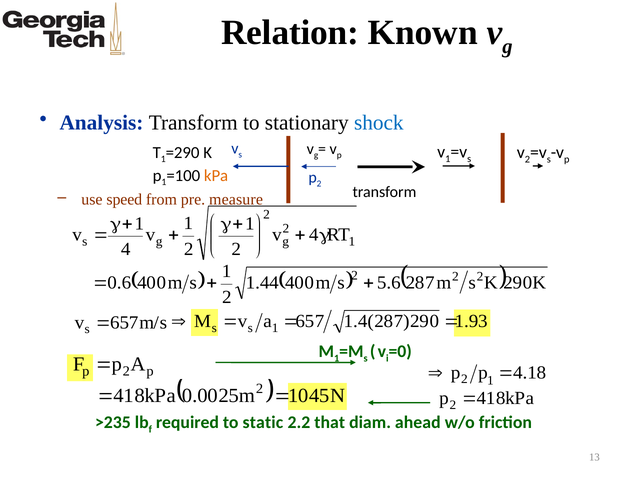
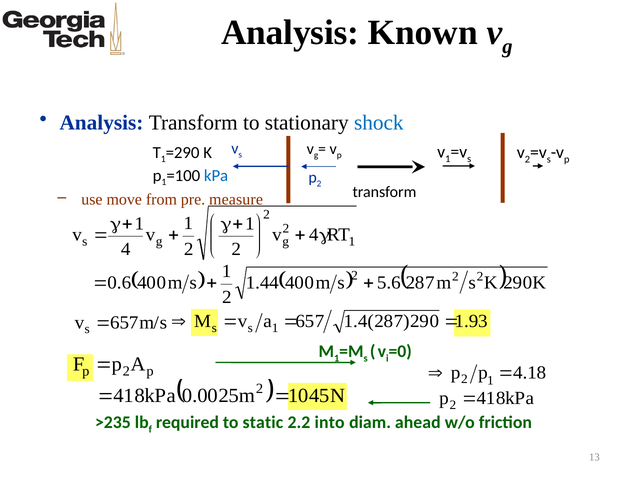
Relation: Relation -> Analysis (290, 32)
kPa colour: orange -> blue (216, 175)
speed: speed -> move (124, 199)
that: that -> into (330, 422)
